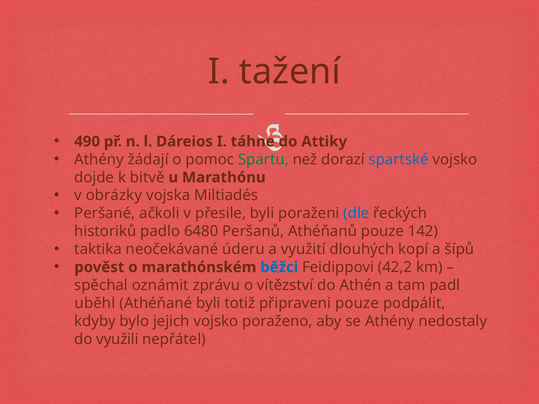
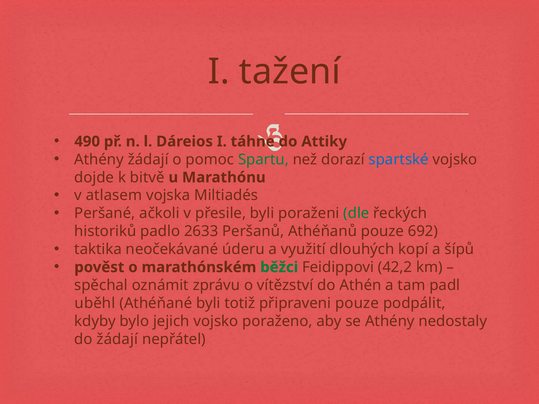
obrázky: obrázky -> atlasem (114, 196)
dle colour: blue -> green (356, 213)
6480: 6480 -> 2633 (201, 231)
142: 142 -> 692 (423, 231)
běžci colour: blue -> green (279, 267)
do využili: využili -> žádají (117, 339)
